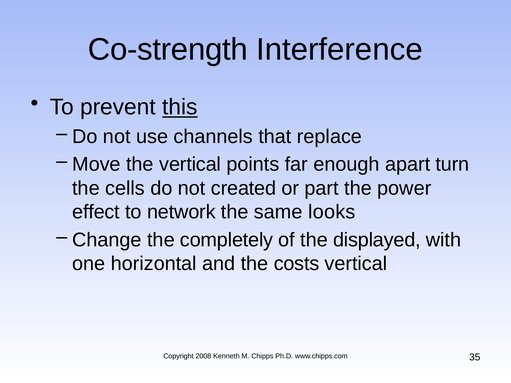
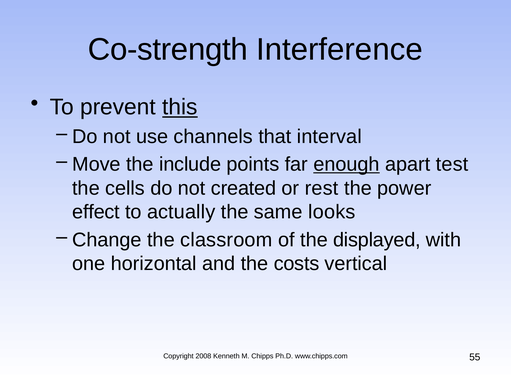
replace: replace -> interval (329, 137)
the vertical: vertical -> include (190, 164)
enough underline: none -> present (347, 164)
turn: turn -> test (452, 164)
part: part -> rest (322, 188)
network: network -> actually (181, 212)
completely: completely -> classroom (226, 240)
35: 35 -> 55 (475, 357)
